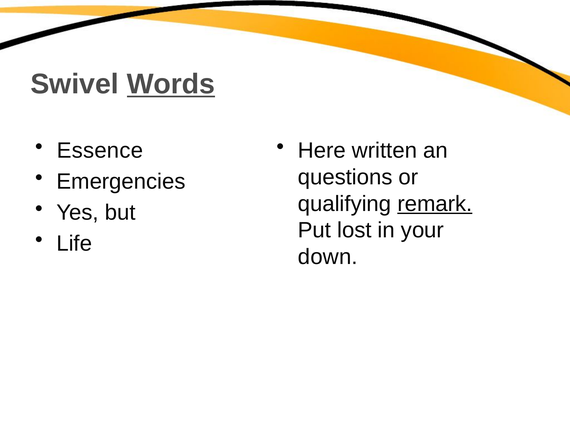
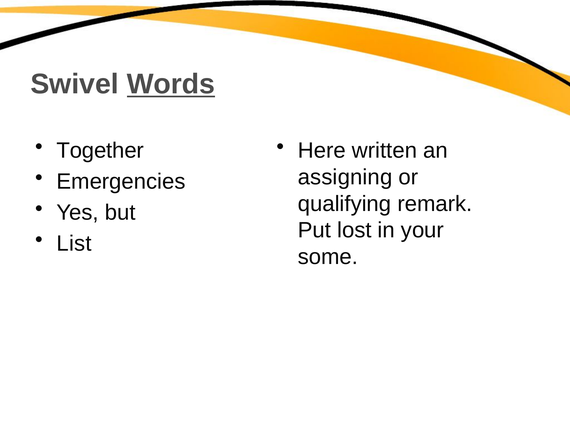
Essence: Essence -> Together (100, 151)
questions: questions -> assigning (345, 177)
remark underline: present -> none (435, 204)
Life: Life -> List (74, 244)
down: down -> some (328, 257)
